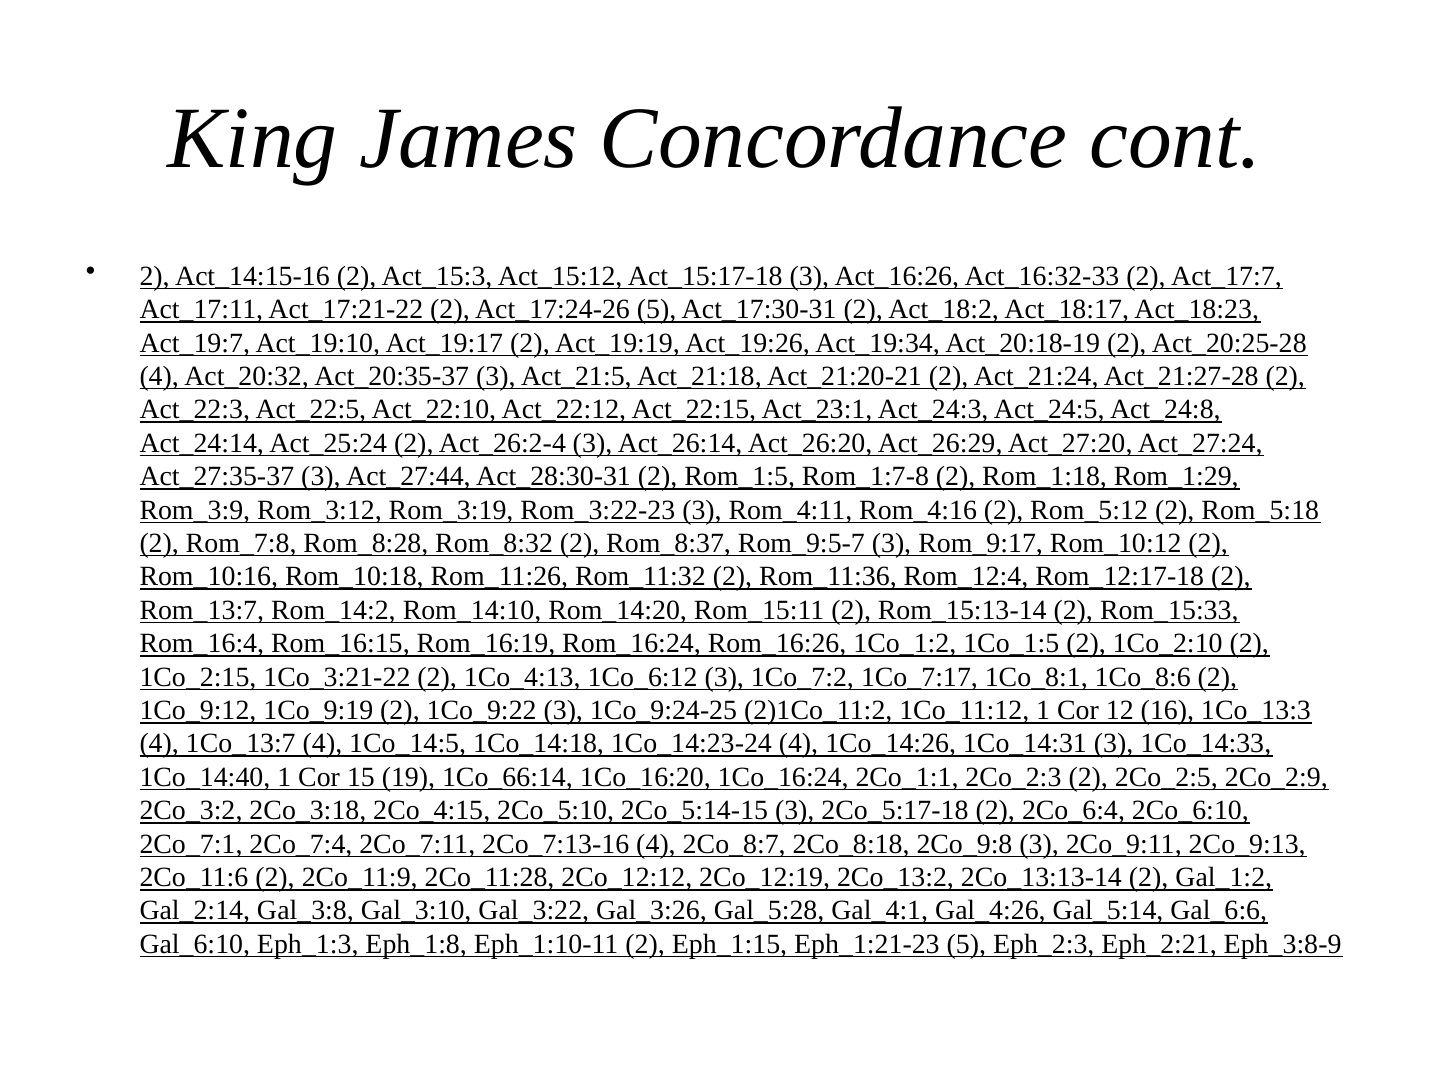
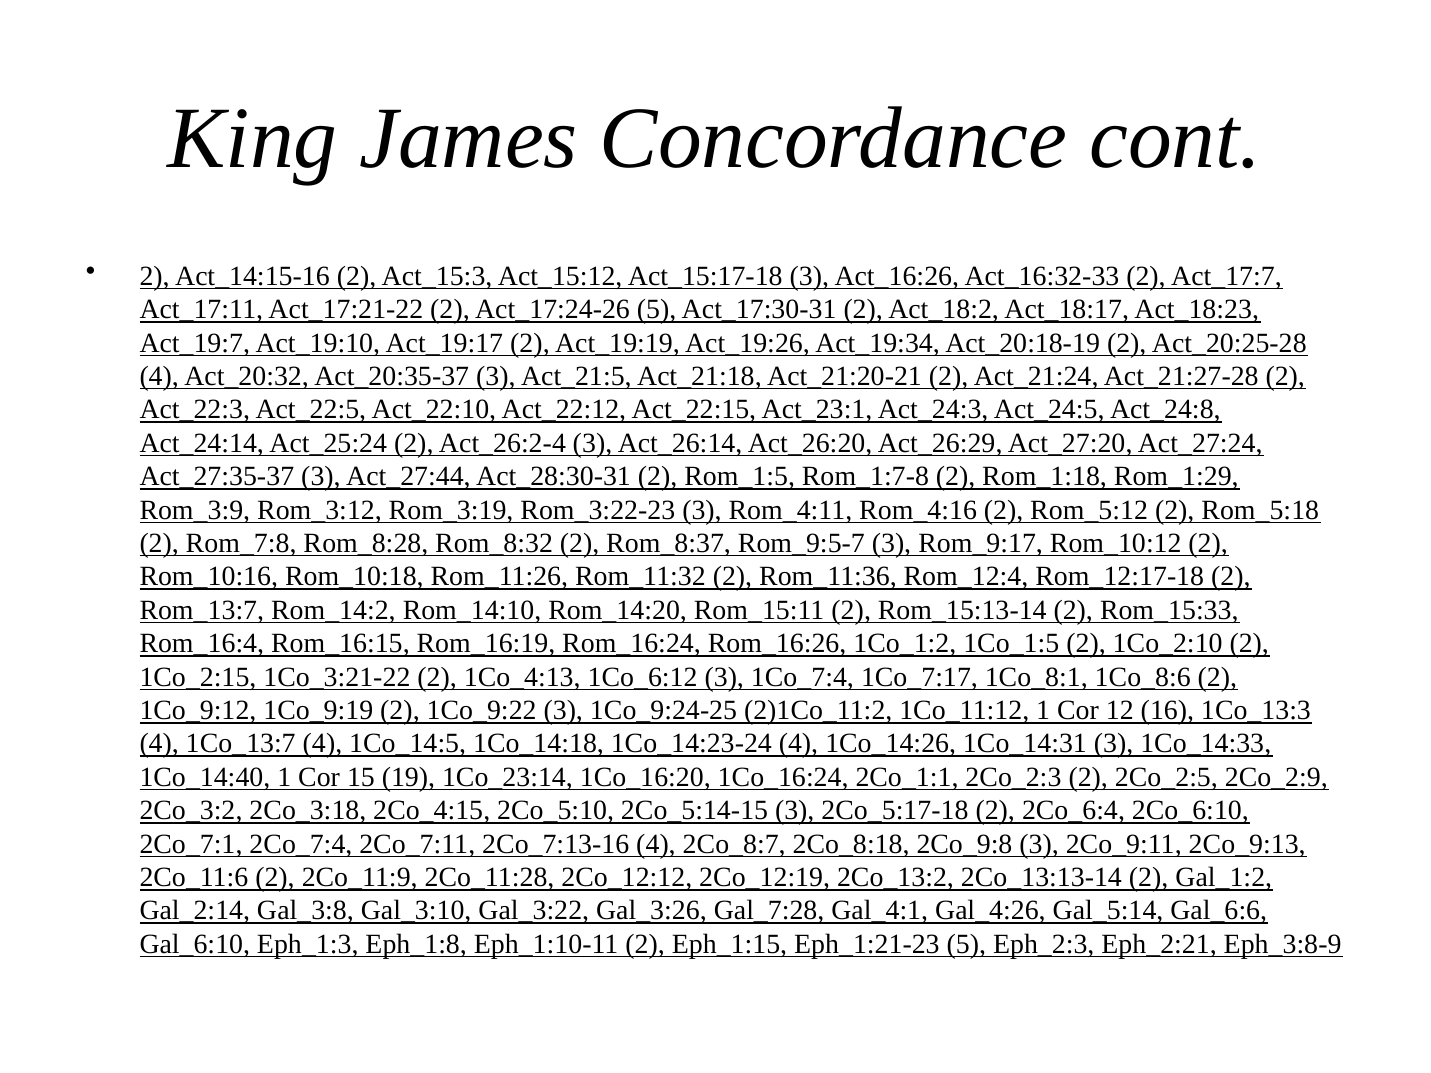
1Co_7:2: 1Co_7:2 -> 1Co_7:4 (802, 677)
1Co_66:14: 1Co_66:14 -> 1Co_23:14 (507, 777)
Gal_5:28: Gal_5:28 -> Gal_7:28 (769, 911)
